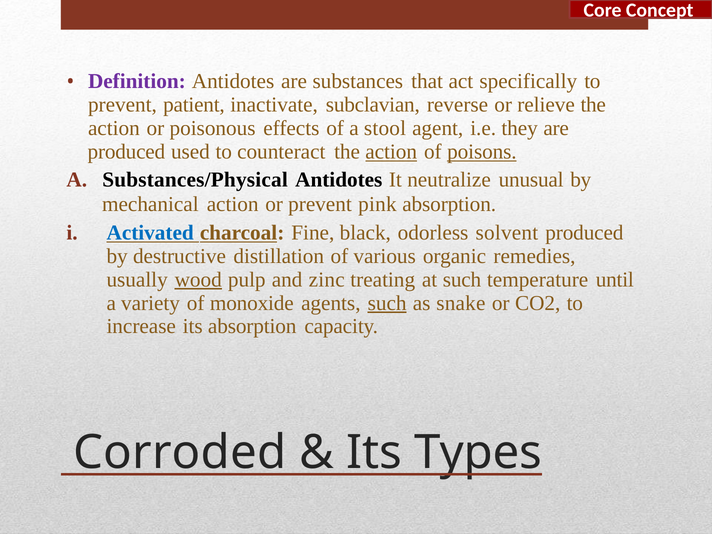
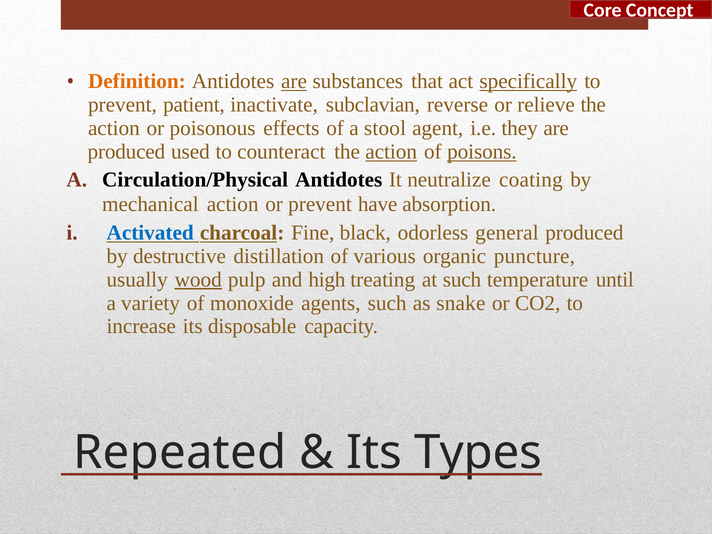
Definition colour: purple -> orange (137, 81)
are underline: none -> present (294, 81)
specifically underline: none -> present (528, 81)
Substances/Physical: Substances/Physical -> Circulation/Physical (195, 180)
unusual: unusual -> coating (531, 180)
pink: pink -> have (378, 204)
solvent: solvent -> general (507, 233)
remedies: remedies -> puncture (534, 256)
zinc: zinc -> high (327, 280)
such underline: present -> none (387, 303)
its absorption: absorption -> disposable (252, 326)
Corroded: Corroded -> Repeated (180, 453)
